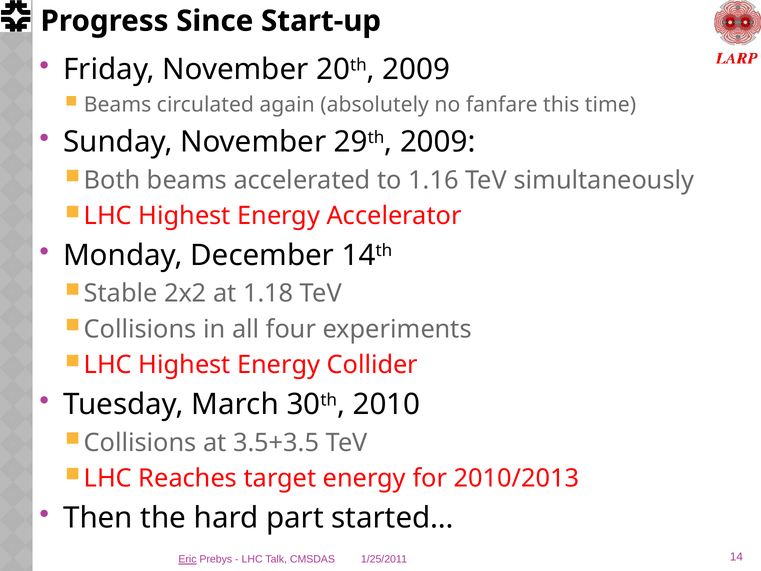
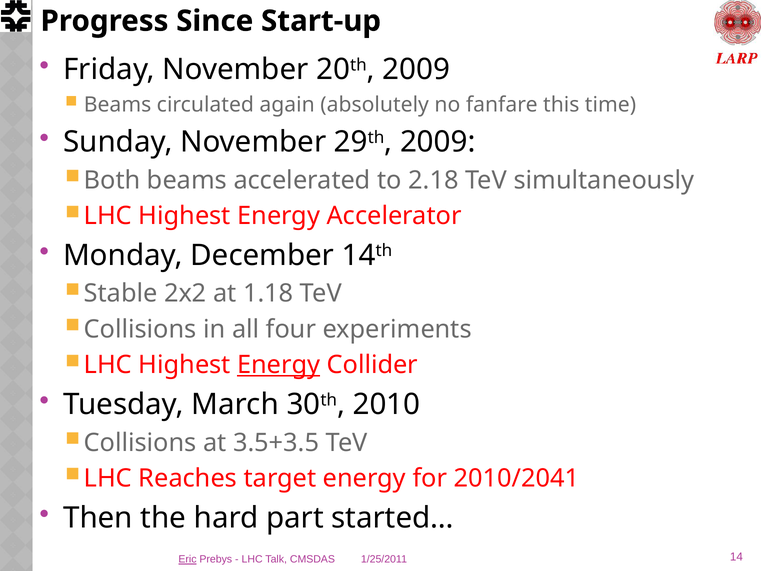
1.16: 1.16 -> 2.18 (433, 180)
Energy underline: none -> present (279, 365)
2010/2013: 2010/2013 -> 2010/2041 (516, 478)
